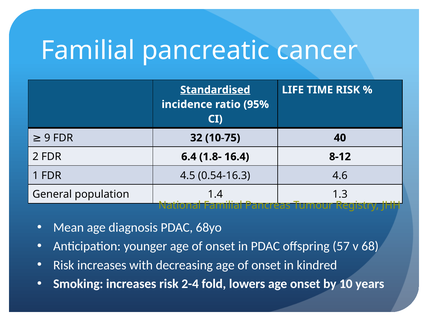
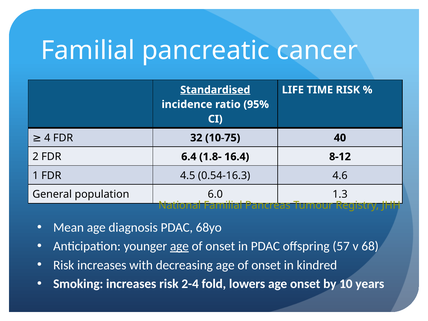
9: 9 -> 4 (47, 138)
1.4: 1.4 -> 6.0 (215, 194)
age underline: none -> present (179, 246)
